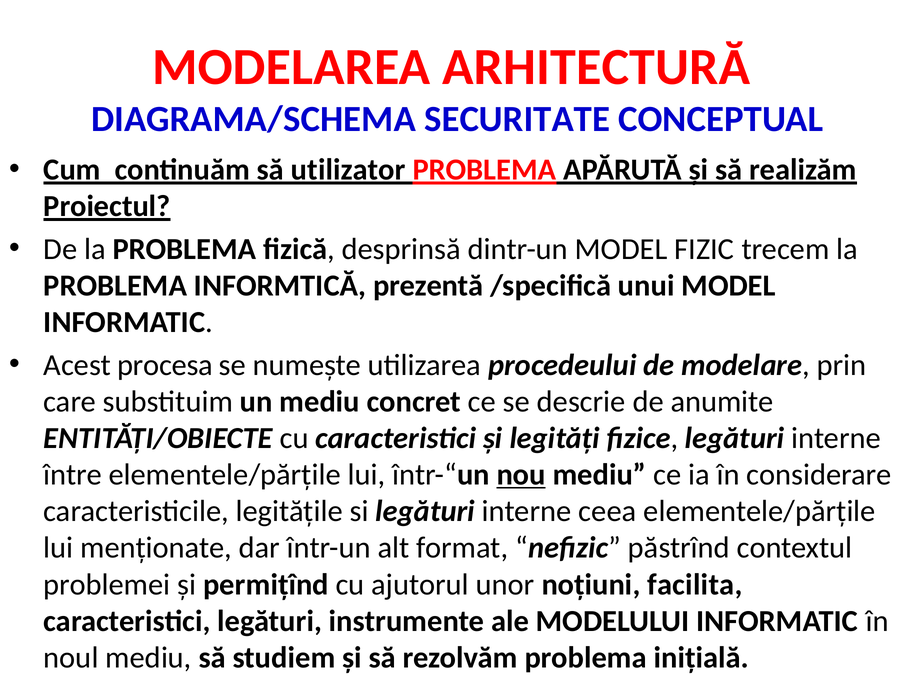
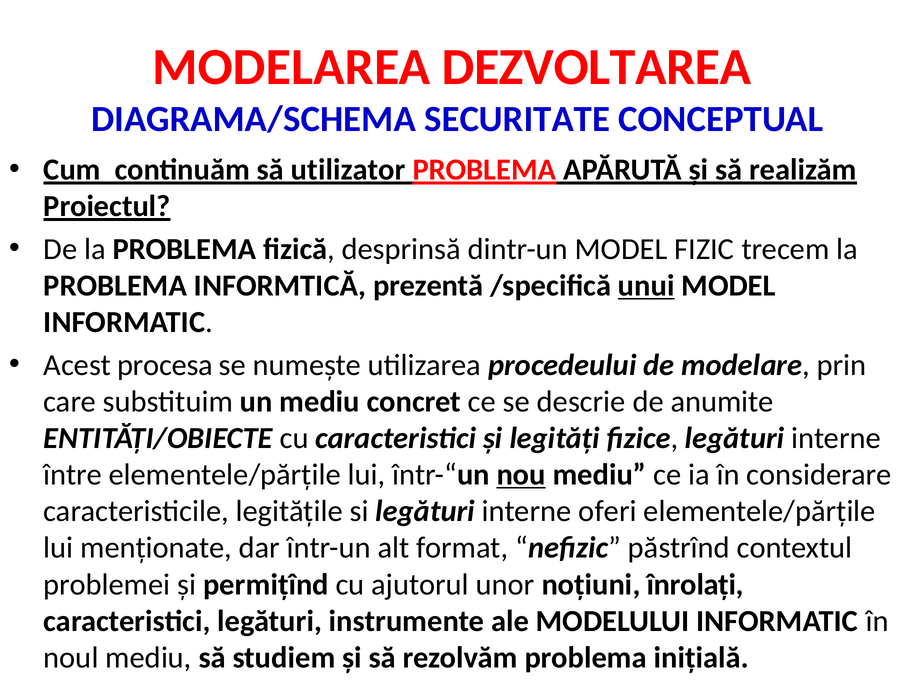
ARHITECTURĂ: ARHITECTURĂ -> DEZVOLTAREA (596, 67)
unui underline: none -> present (646, 286)
ceea: ceea -> oferi (608, 511)
facilita: facilita -> înrolați (695, 585)
